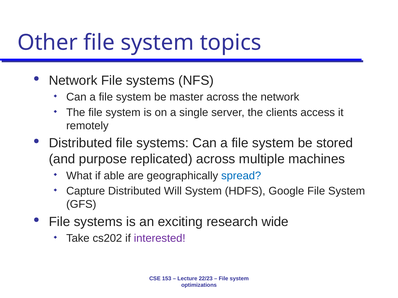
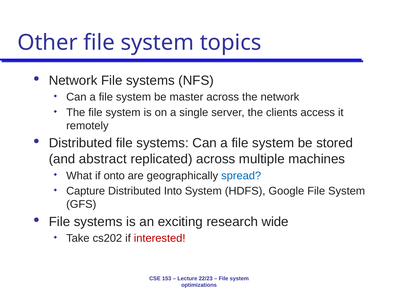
purpose: purpose -> abstract (103, 159)
able: able -> onto (114, 176)
Will: Will -> Into (173, 191)
interested colour: purple -> red (160, 239)
